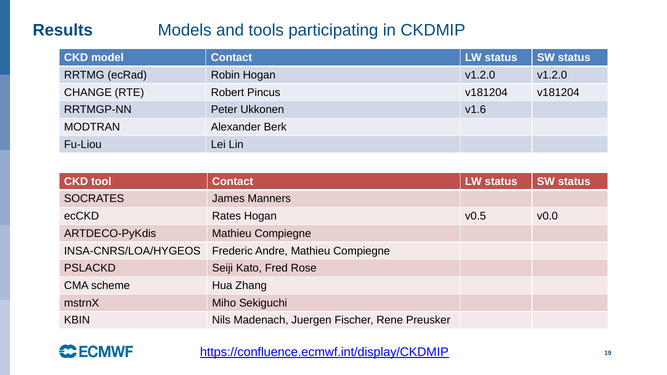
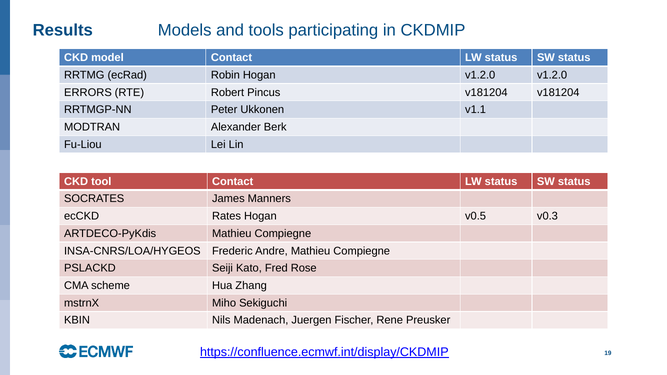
CHANGE: CHANGE -> ERRORS (88, 92)
v1.6: v1.6 -> v1.1 (476, 110)
v0.0: v0.0 -> v0.3 (547, 216)
